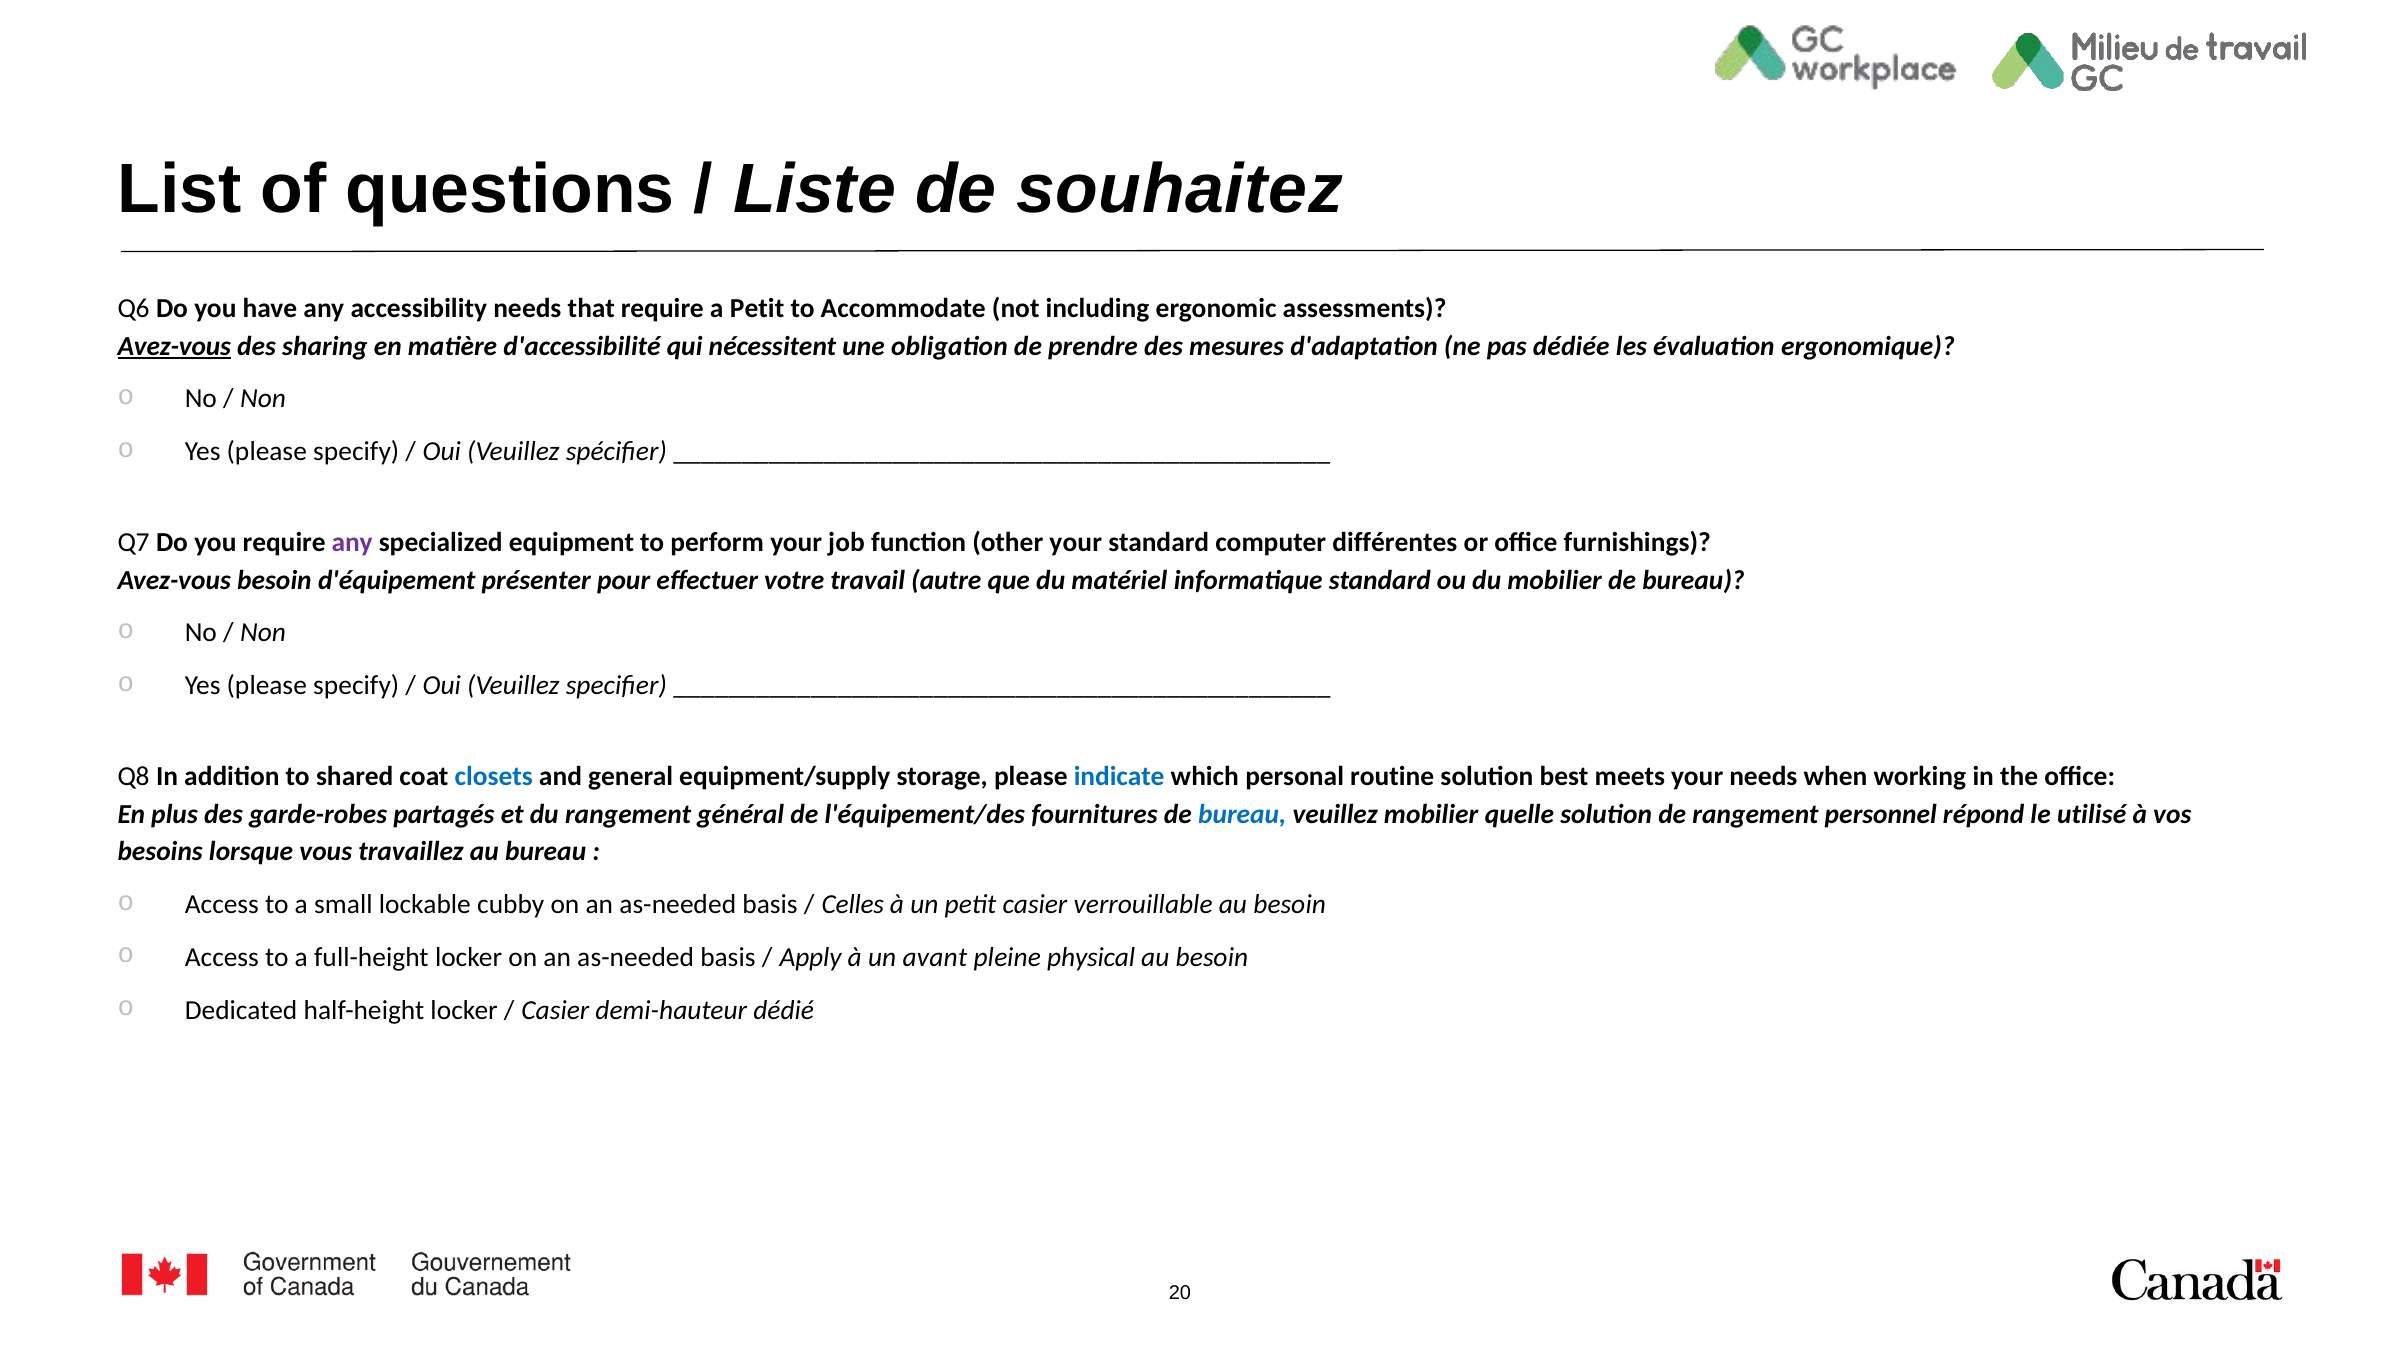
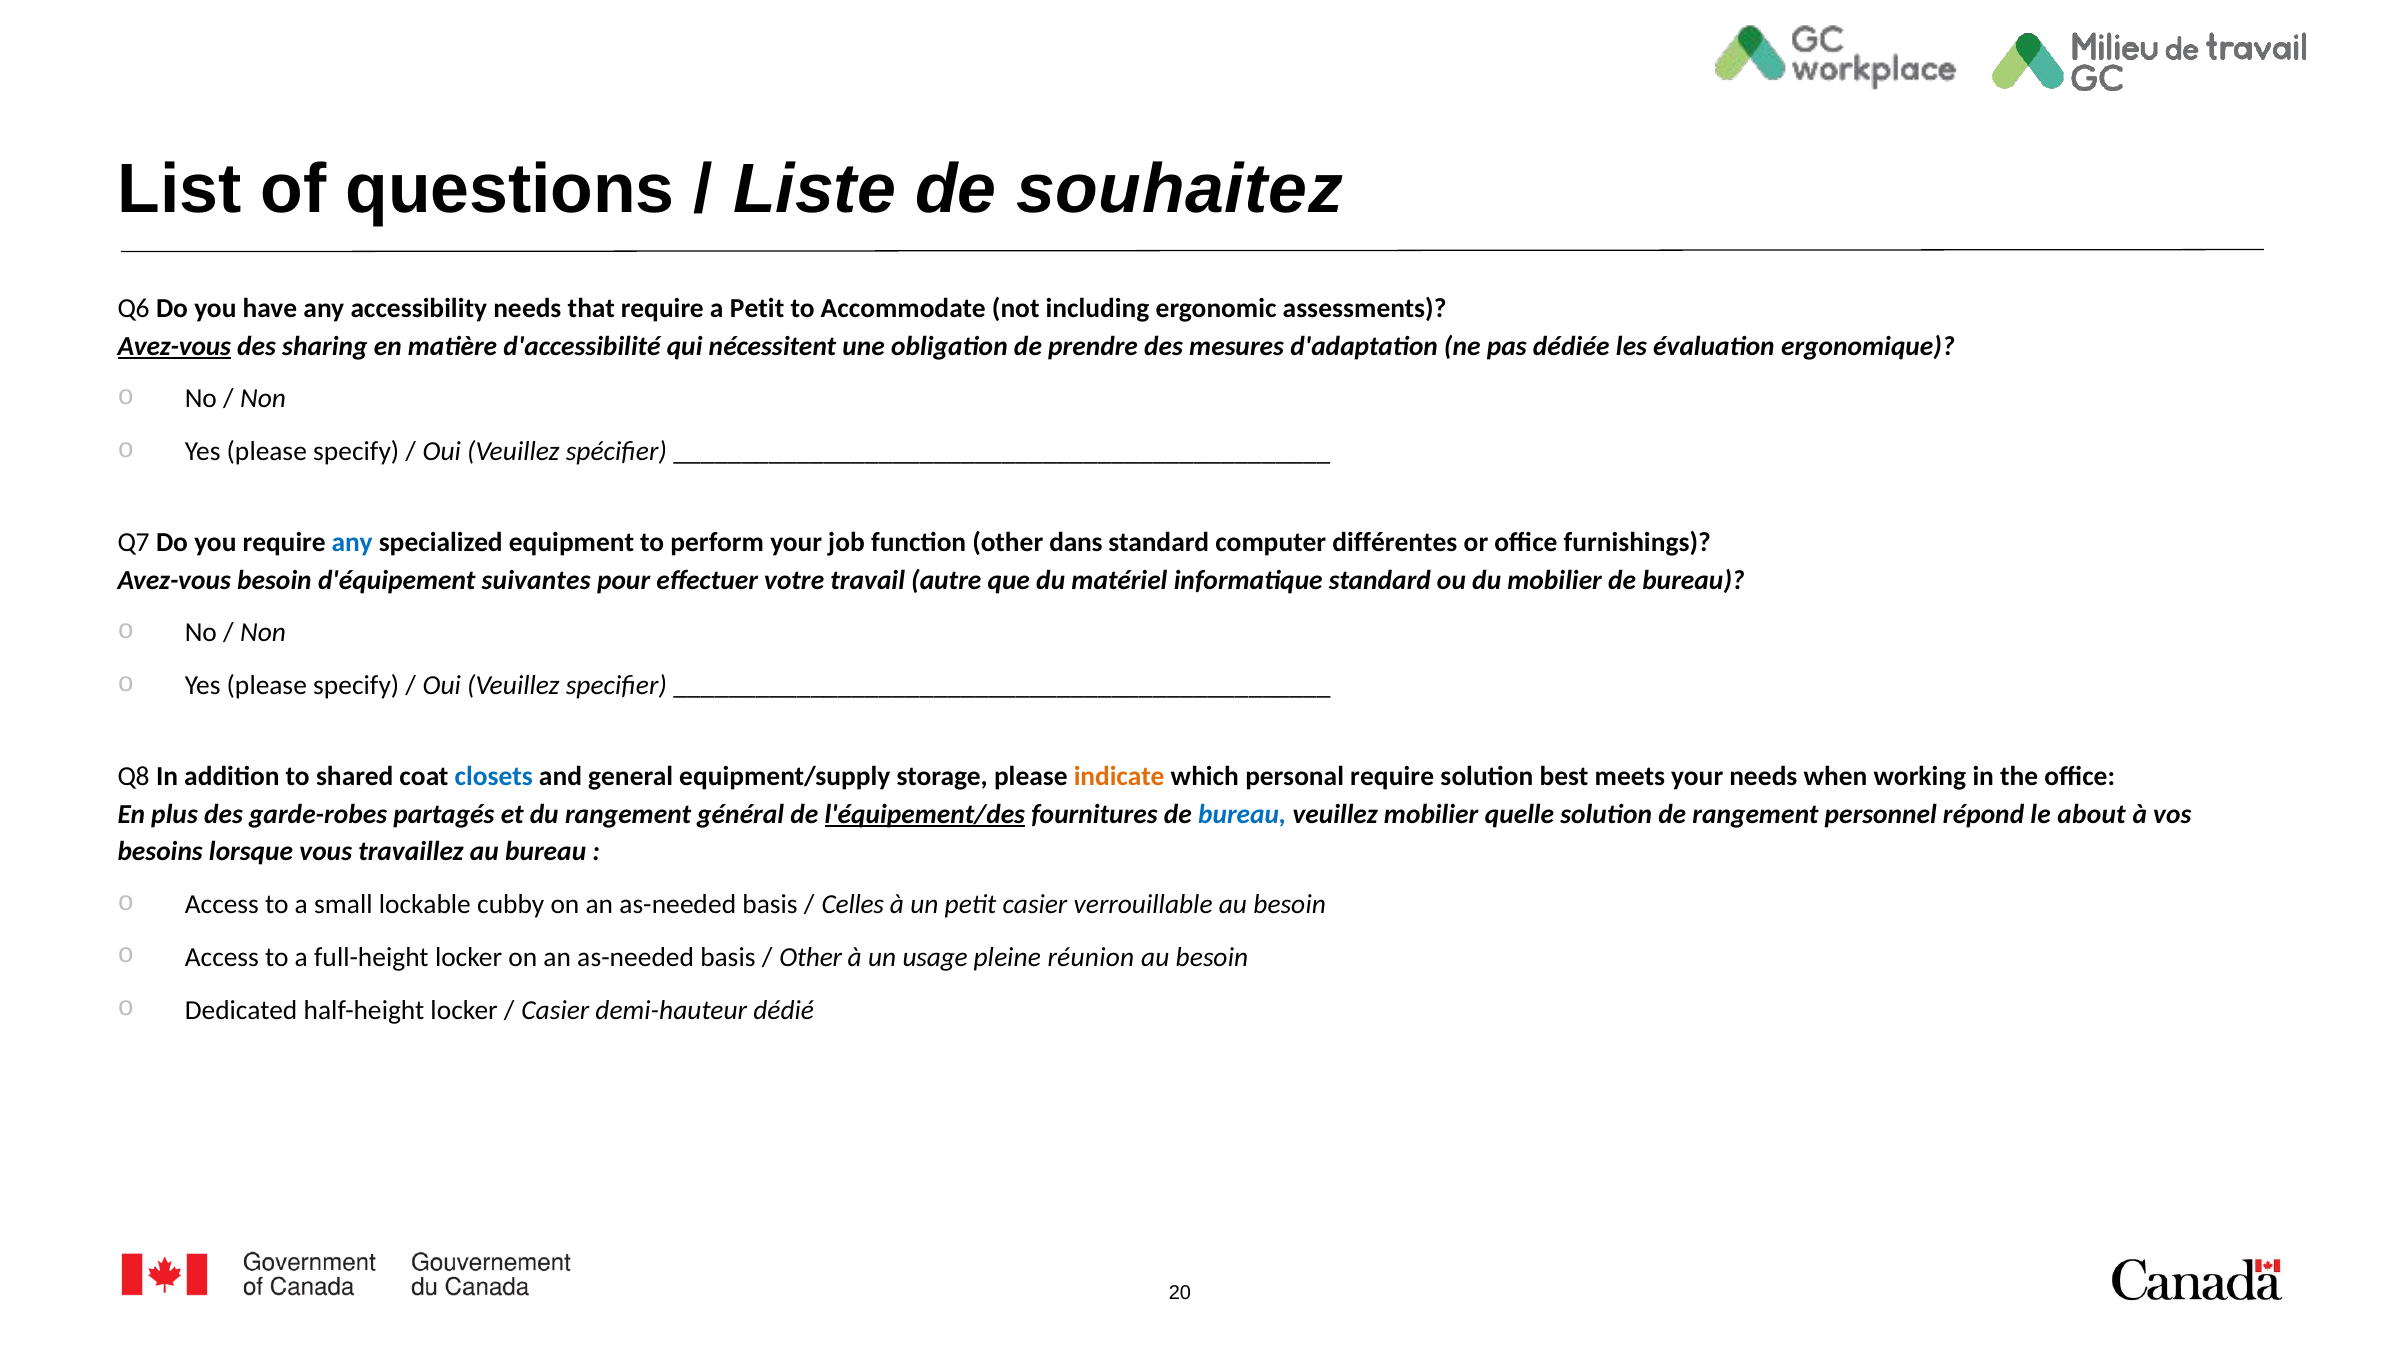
any colour: purple -> blue (352, 542)
other your: your -> dans (1076, 542)
présenter: présenter -> suivantes (536, 580)
indicate colour: blue -> orange (1119, 776)
personal routine: routine -> require (1392, 776)
l'équipement/des underline: none -> present (925, 814)
utilisé: utilisé -> about (2092, 814)
Apply: Apply -> Other (811, 957)
avant: avant -> usage (935, 957)
physical: physical -> réunion (1091, 957)
